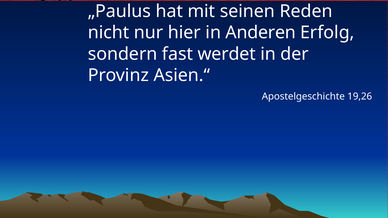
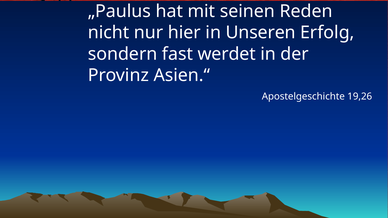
Anderen: Anderen -> Unseren (261, 33)
